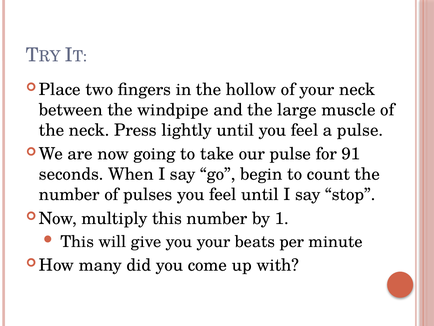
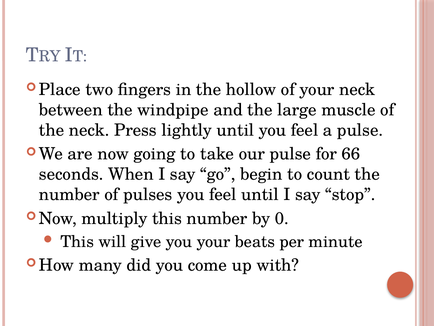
91: 91 -> 66 (351, 154)
1: 1 -> 0 (282, 218)
